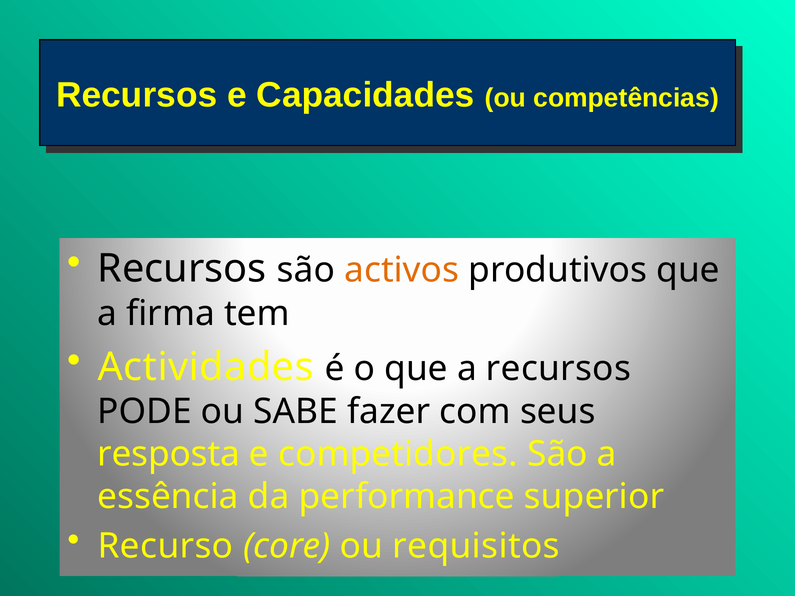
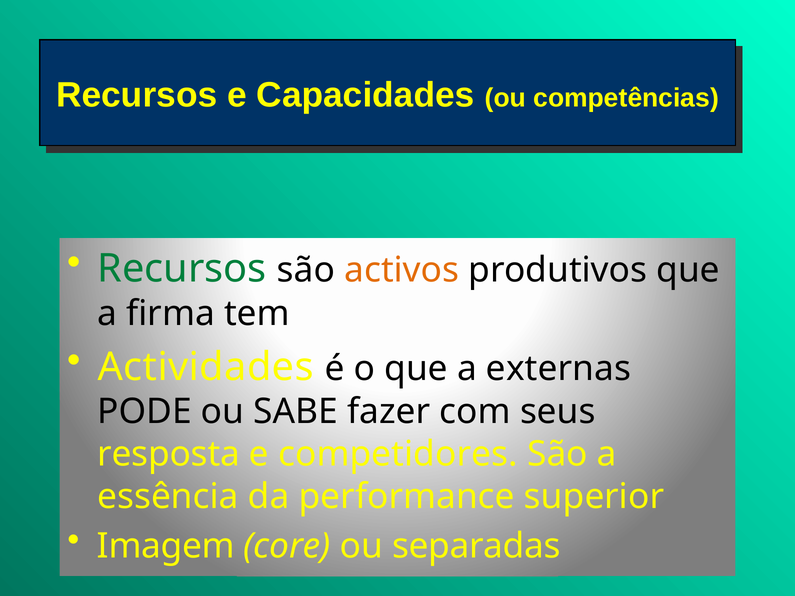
Recursos colour: black -> green (182, 269)
a recursos: recursos -> externas (559, 368)
Recurso: Recurso -> Imagem (166, 546)
requisitos: requisitos -> separadas (476, 546)
